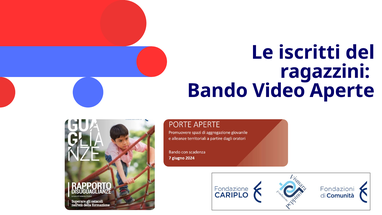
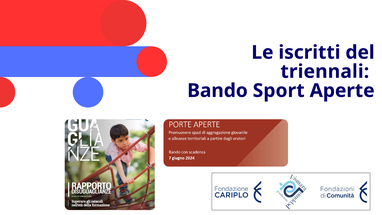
ragazzini: ragazzini -> triennali (325, 71)
Video: Video -> Sport (279, 91)
